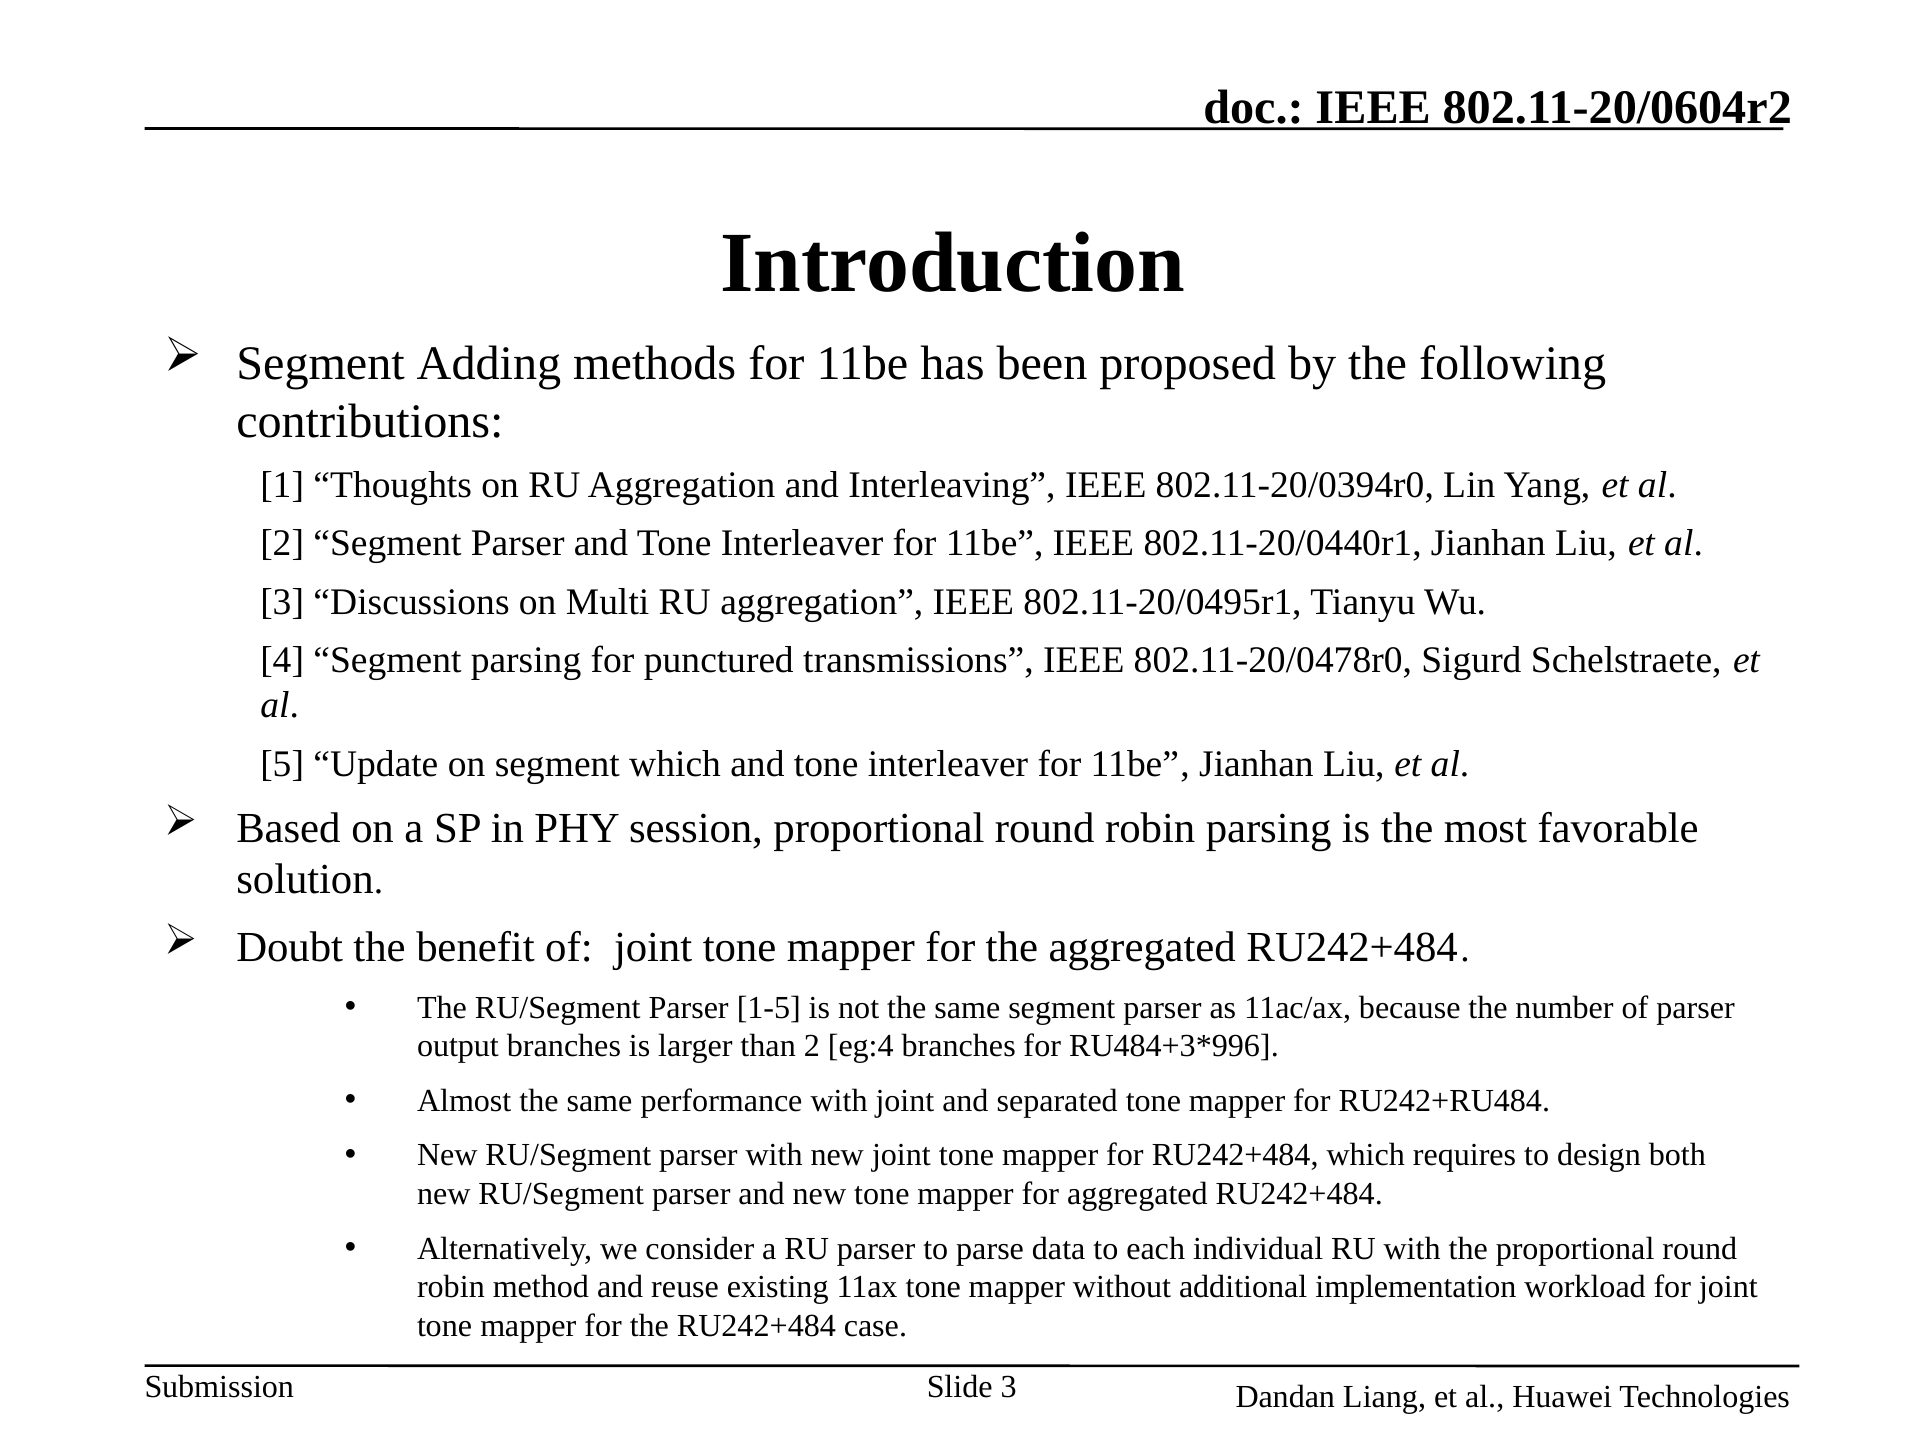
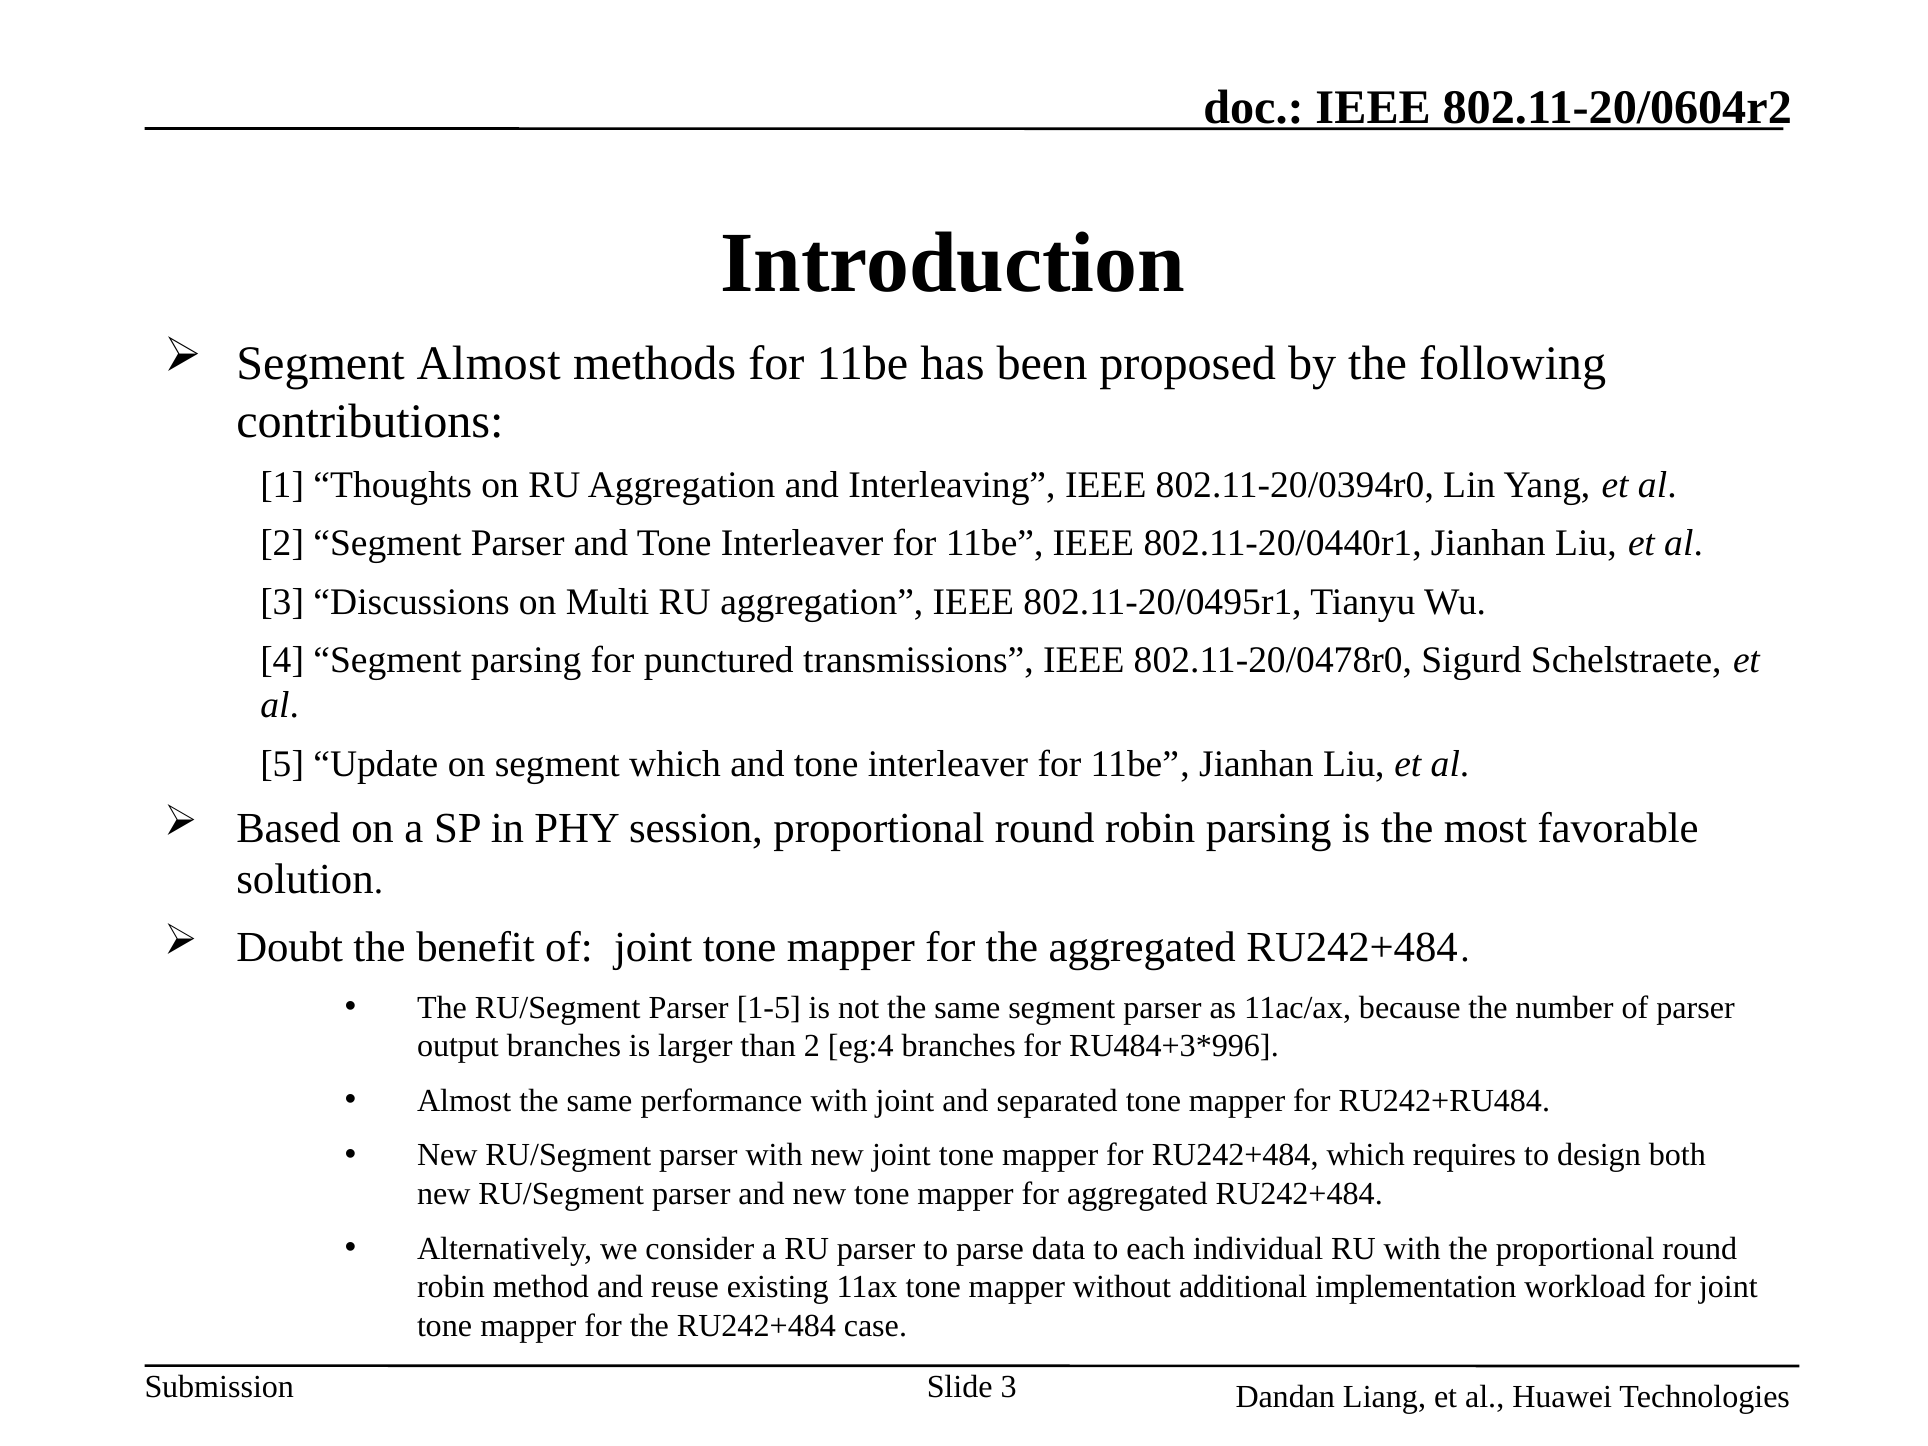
Segment Adding: Adding -> Almost (489, 363)
